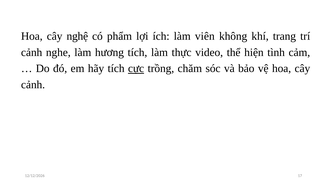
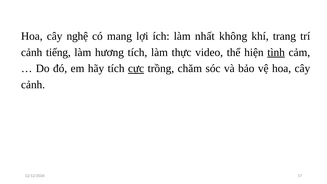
phẩm: phẩm -> mang (119, 36)
viên: viên -> nhất (205, 36)
nghe: nghe -> tiếng (58, 52)
tình underline: none -> present (276, 52)
